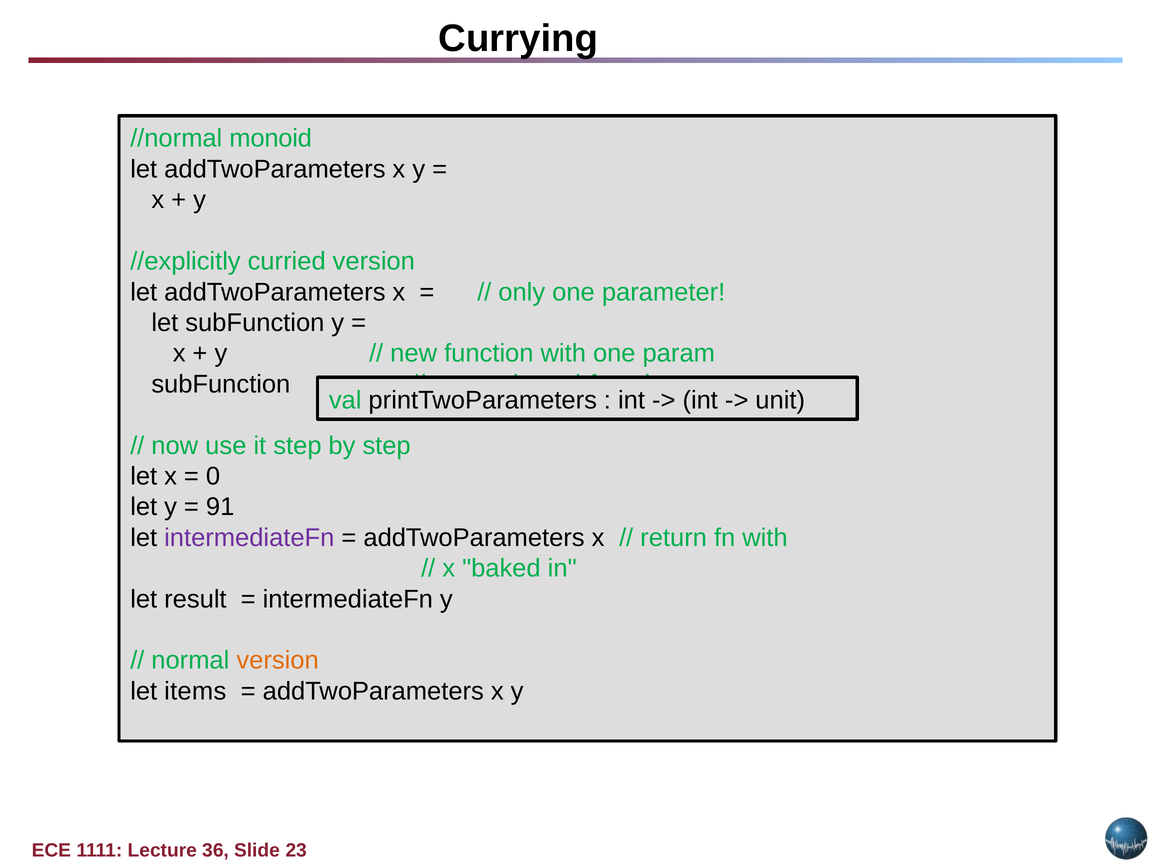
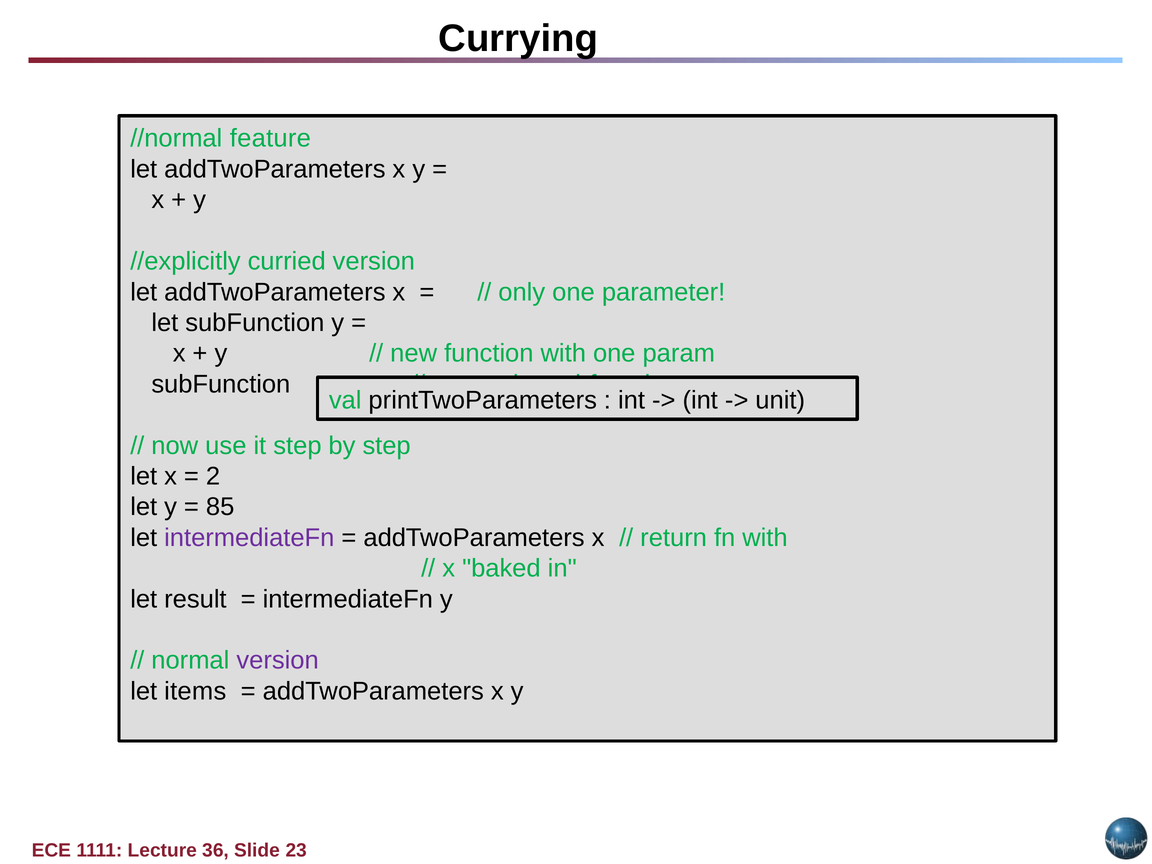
monoid: monoid -> feature (270, 139)
0: 0 -> 2 (213, 476)
91: 91 -> 85 (220, 507)
version colour: orange -> purple (278, 661)
